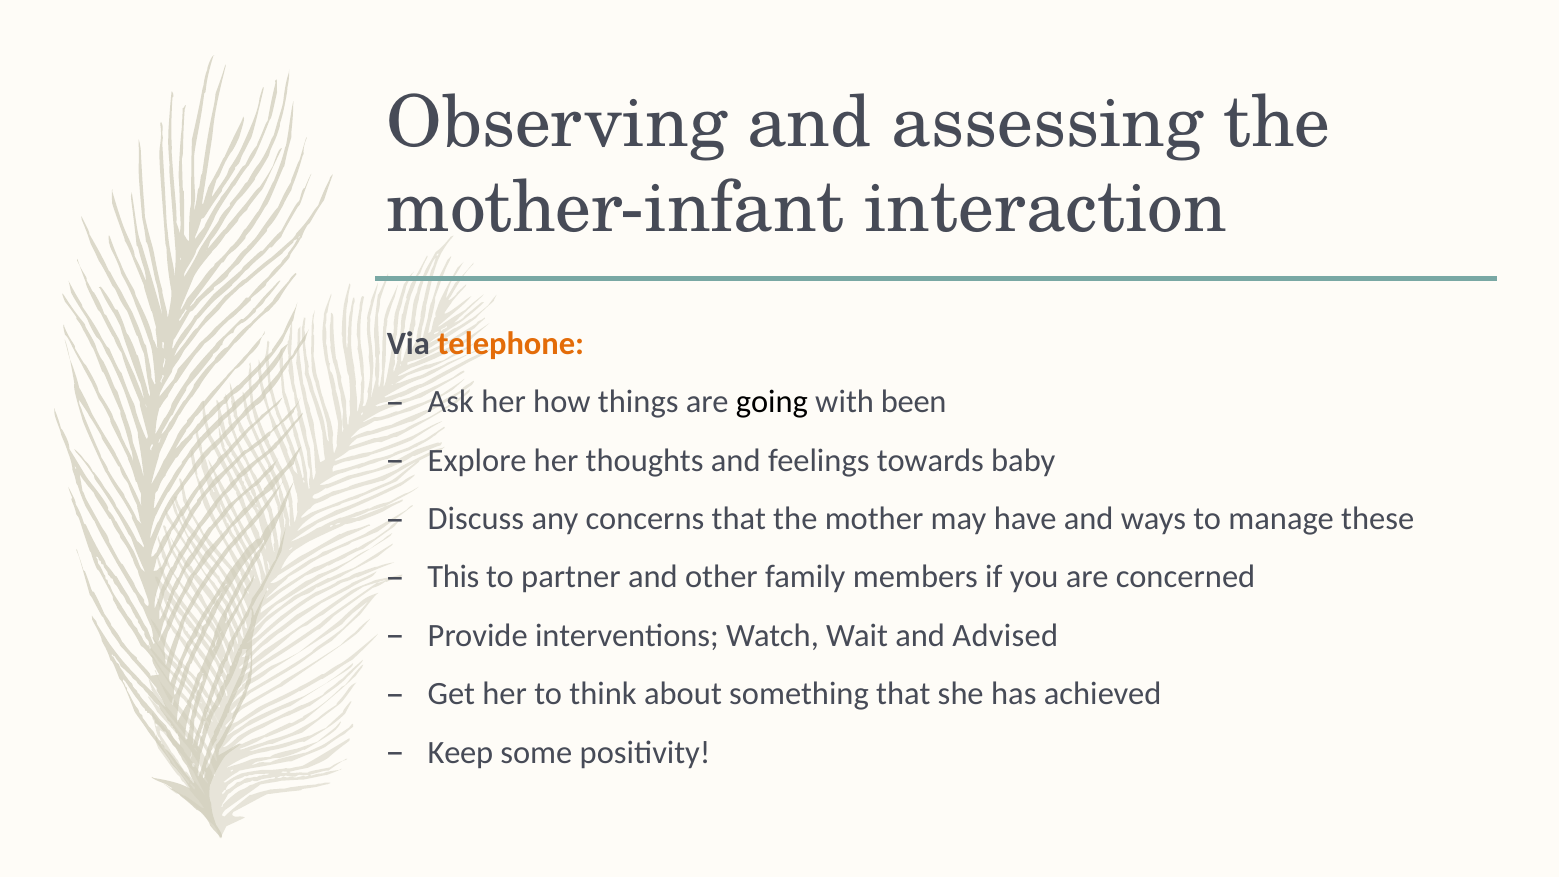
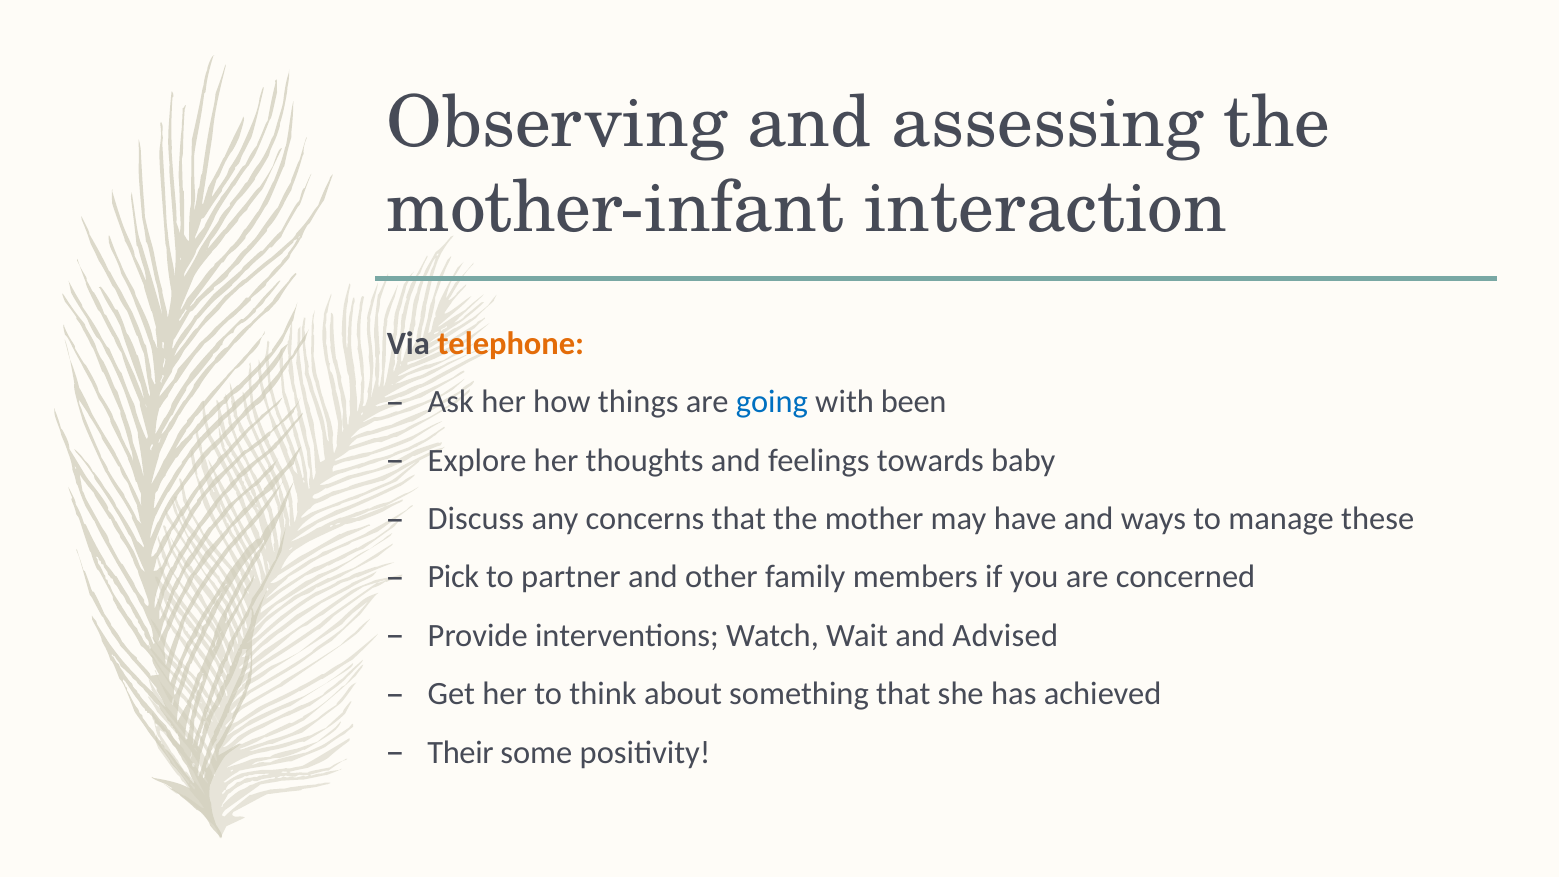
going colour: black -> blue (772, 402)
This: This -> Pick (453, 577)
Keep: Keep -> Their (460, 752)
